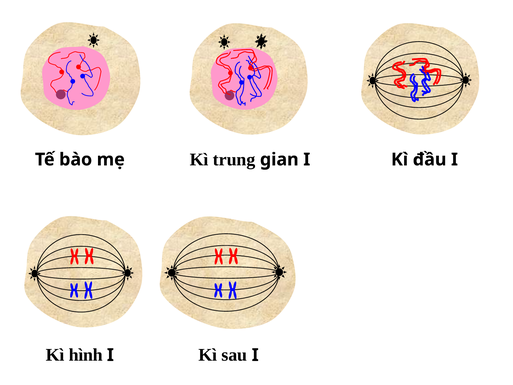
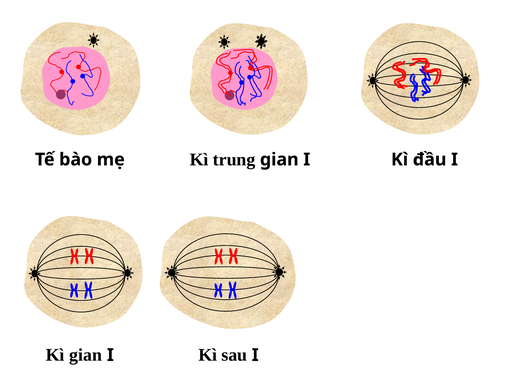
Kì hình: hình -> gian (86, 355)
